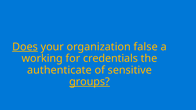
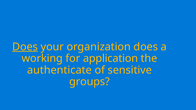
organization false: false -> does (146, 47)
credentials: credentials -> application (111, 59)
groups underline: present -> none (90, 82)
